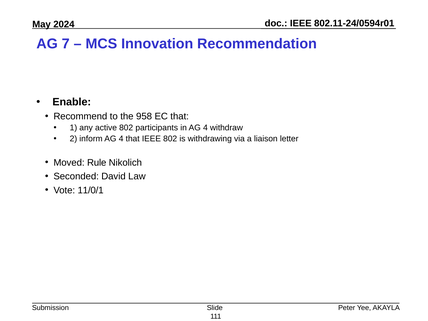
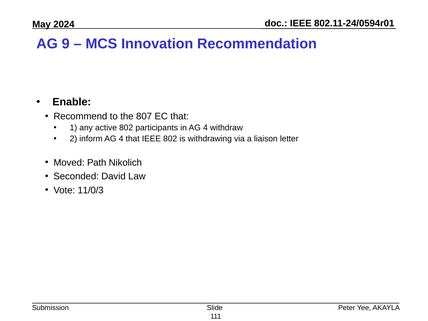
7: 7 -> 9 (66, 44)
958: 958 -> 807 (144, 116)
Rule: Rule -> Path (97, 163)
11/0/1: 11/0/1 -> 11/0/3 (91, 190)
